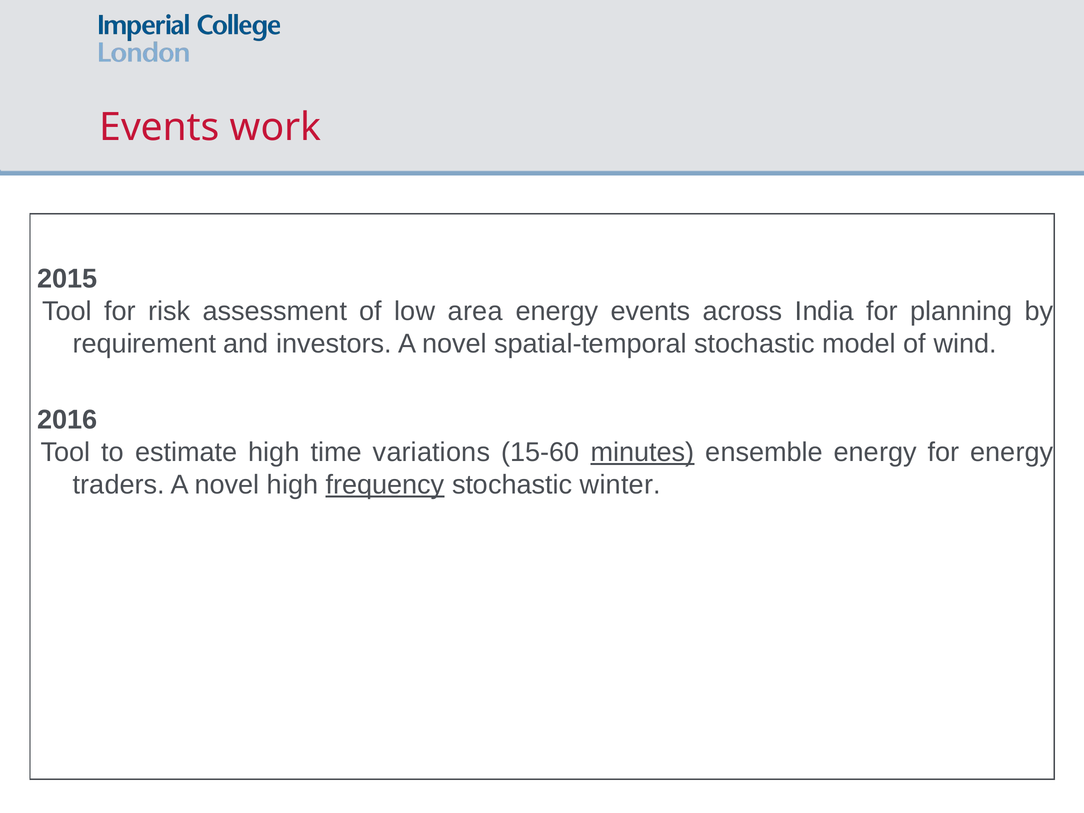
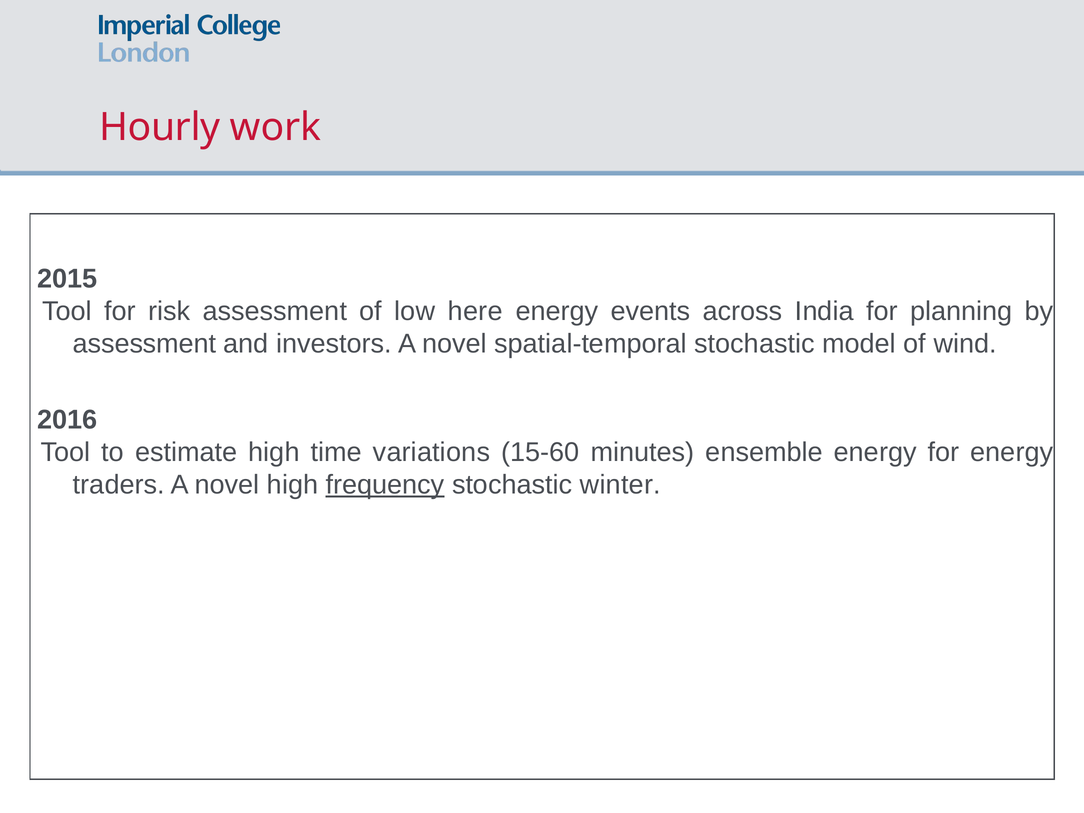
Events: Events -> Hourly (160, 127)
area: area -> here (475, 311)
requirement: requirement -> assessment (144, 344)
minutes underline: present -> none (643, 452)
